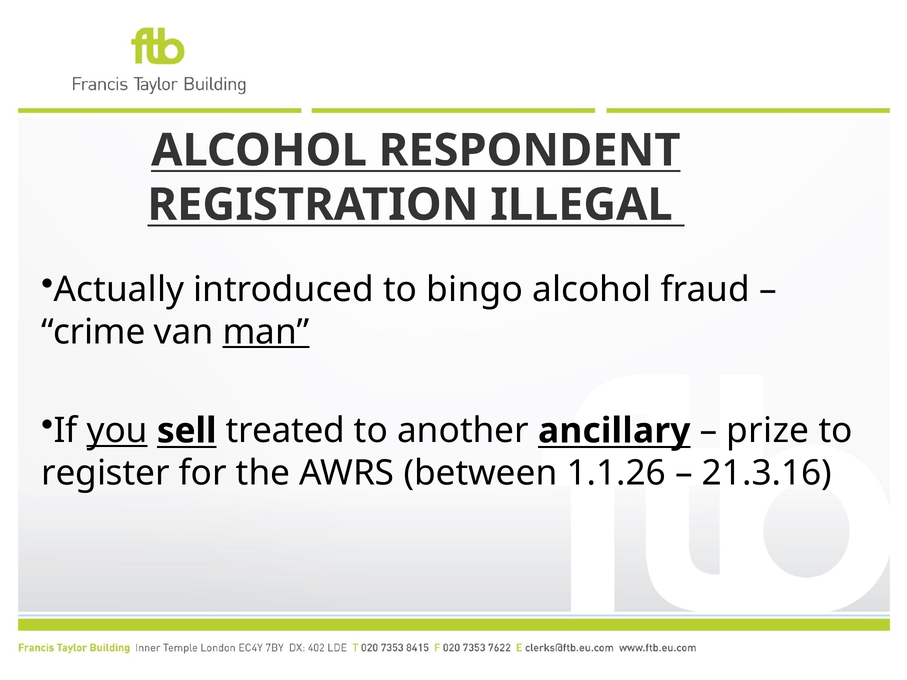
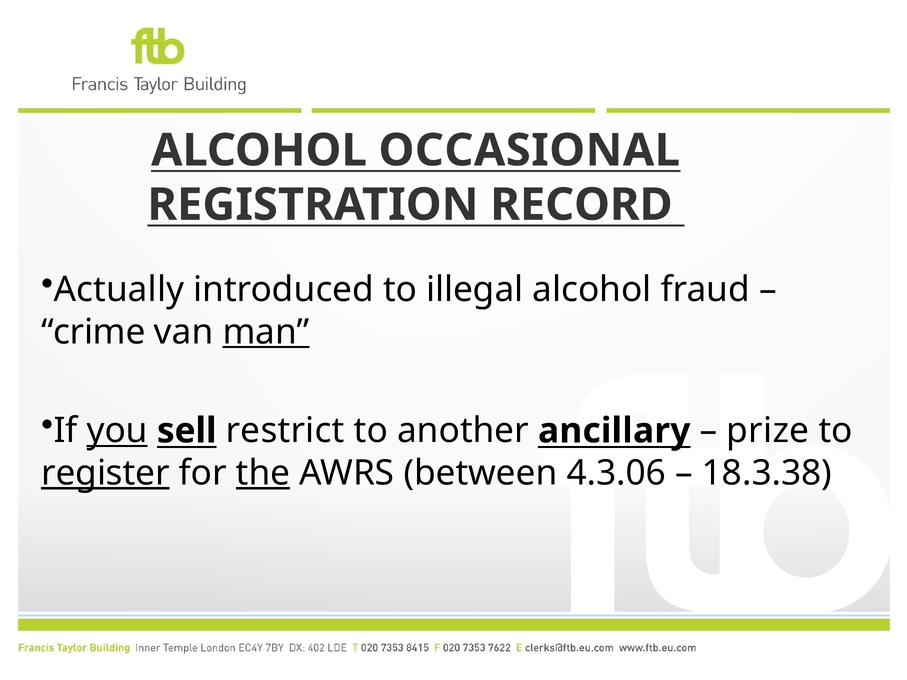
RESPONDENT: RESPONDENT -> OCCASIONAL (529, 150)
ILLEGAL: ILLEGAL -> RECORD (581, 205)
bingo: bingo -> illegal (475, 290)
treated: treated -> restrict (285, 431)
register underline: none -> present (105, 473)
the underline: none -> present (263, 473)
1.1.26: 1.1.26 -> 4.3.06 (616, 473)
21.3.16: 21.3.16 -> 18.3.38 (767, 473)
